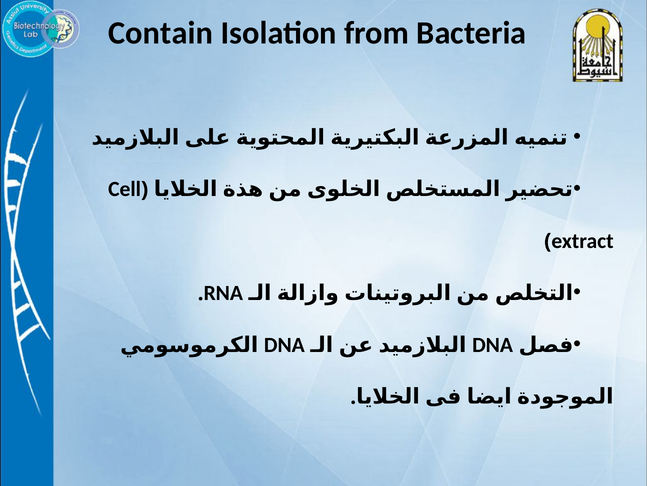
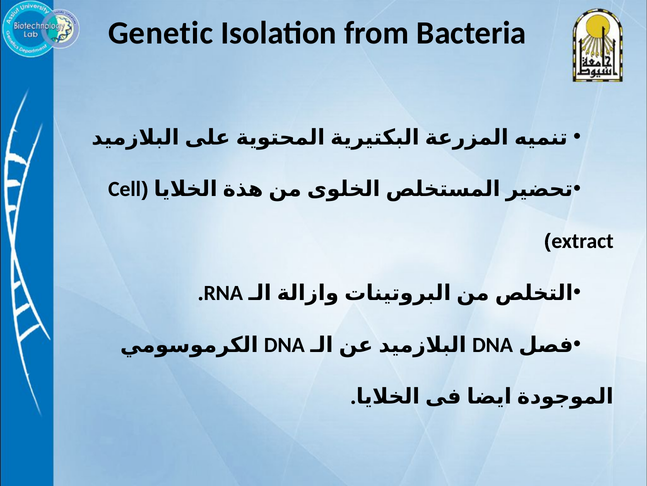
Contain: Contain -> Genetic (161, 33)
